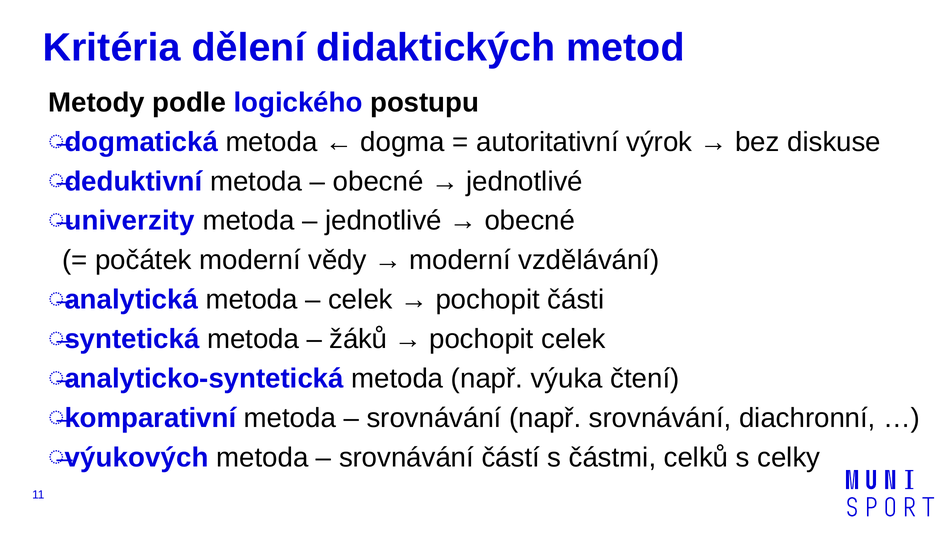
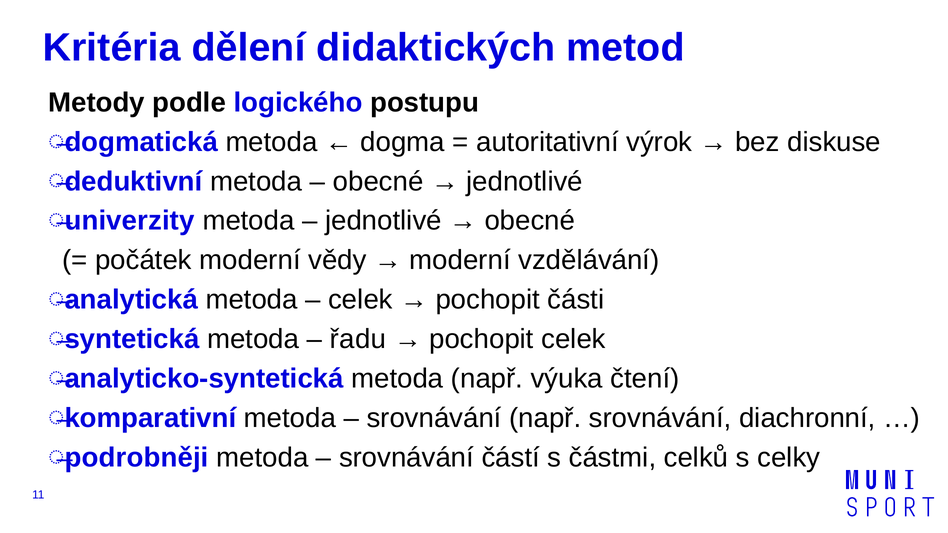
žáků: žáků -> řadu (358, 339)
výukových: výukových -> podrobněji (137, 458)
